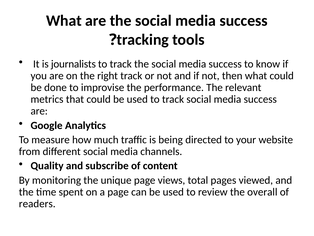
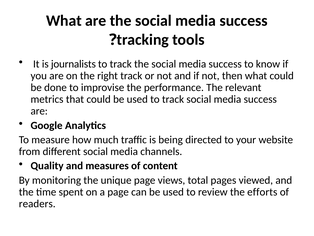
subscribe: subscribe -> measures (107, 166)
overall: overall -> efforts (262, 192)
